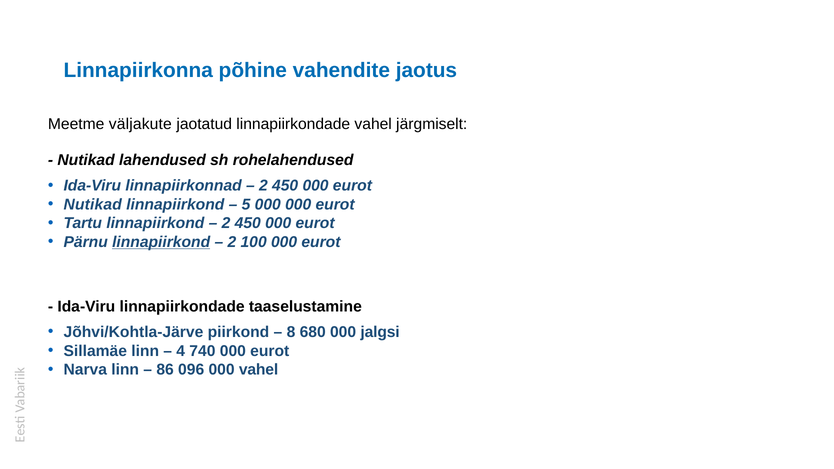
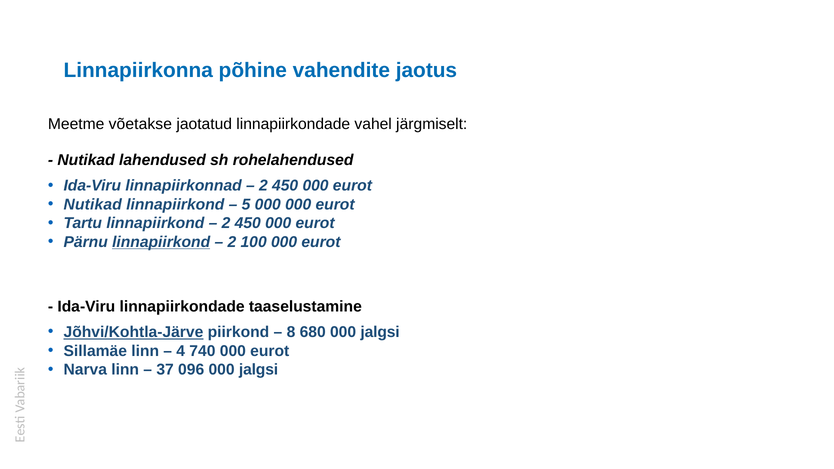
väljakute: väljakute -> võetakse (140, 124)
Jõhvi/Kohtla-Järve underline: none -> present (133, 332)
86: 86 -> 37 (165, 370)
096 000 vahel: vahel -> jalgsi (259, 370)
